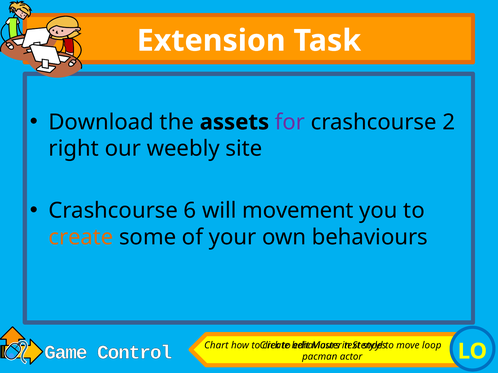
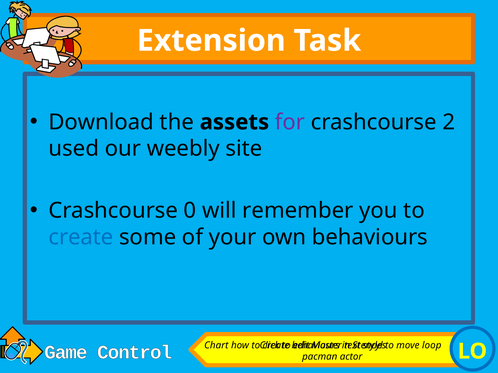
right: right -> used (74, 149)
6: 6 -> 0 (190, 211)
movement: movement -> remember (298, 211)
create colour: orange -> blue (81, 237)
